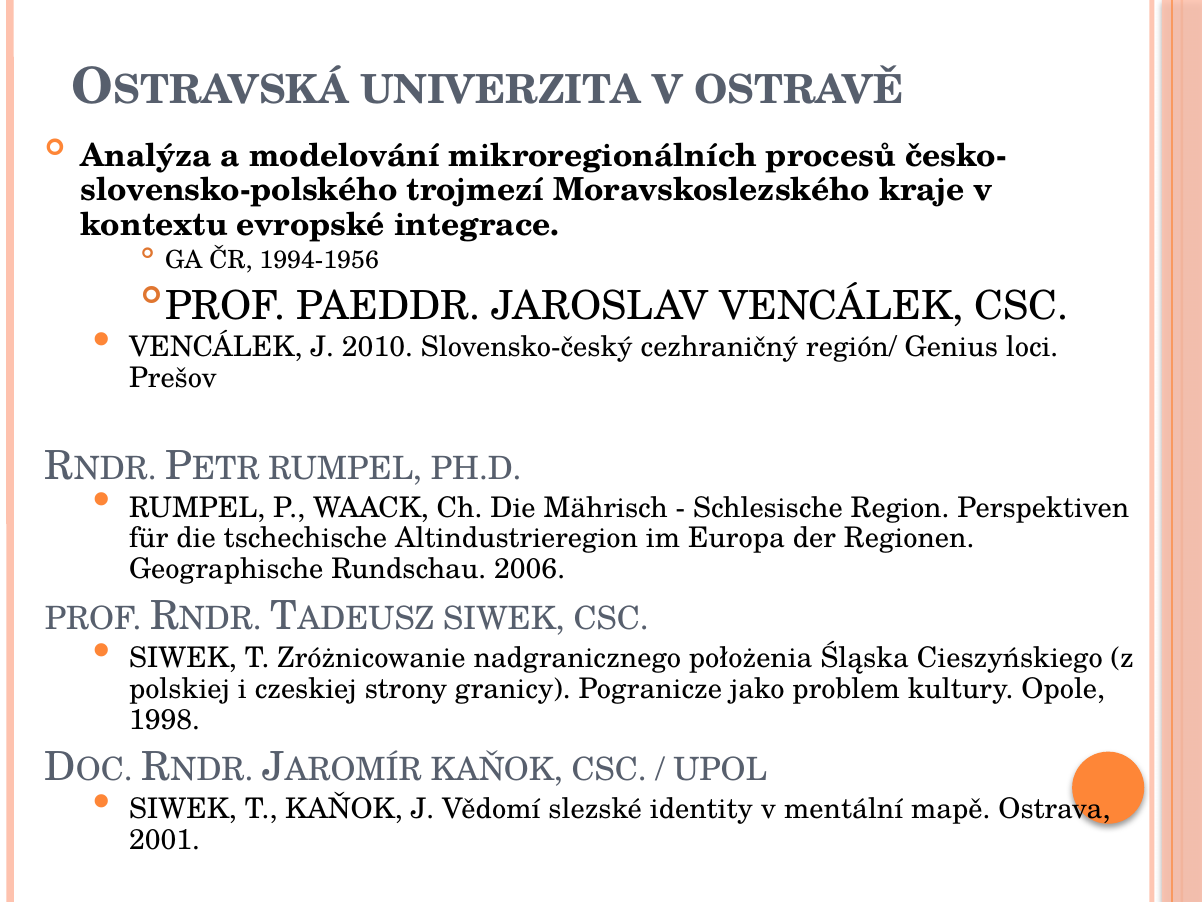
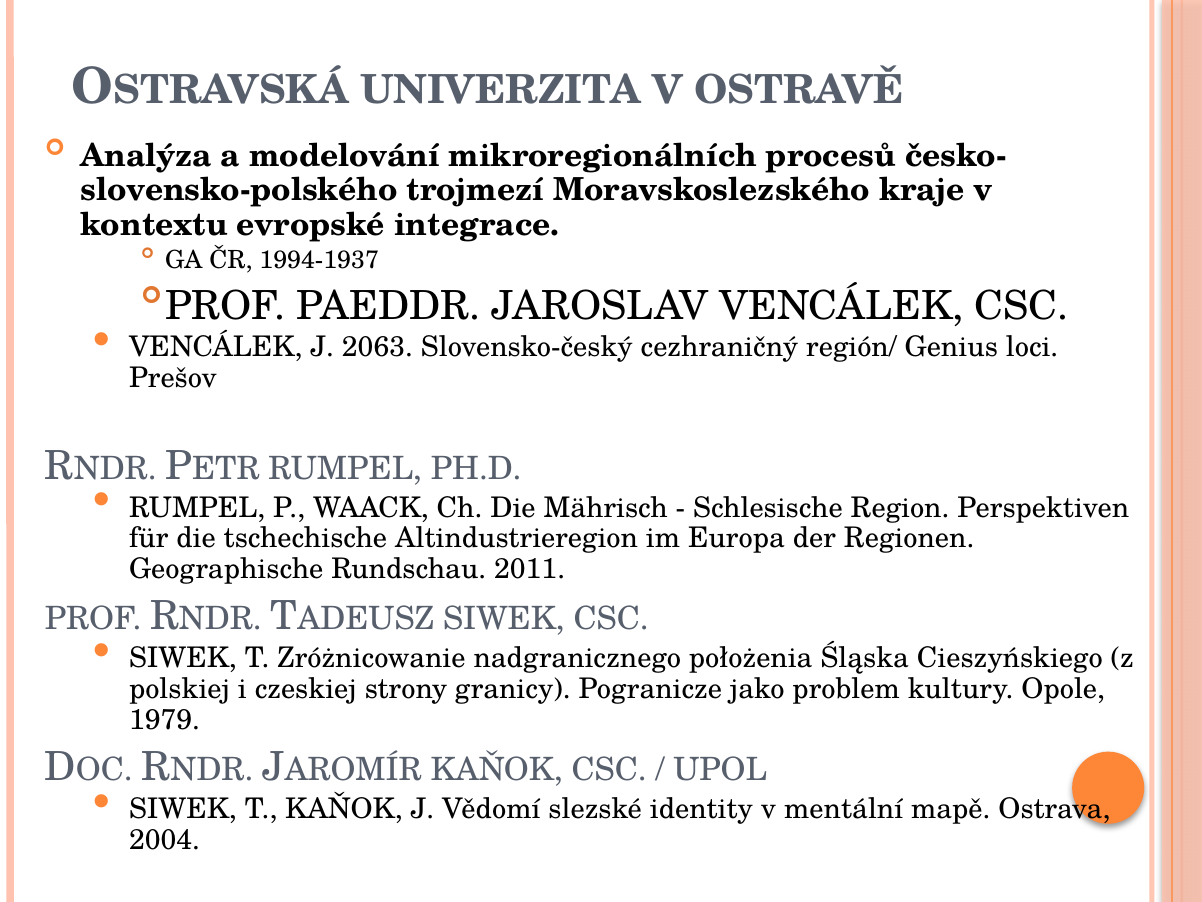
1994-1956: 1994-1956 -> 1994-1937 (319, 260)
2010: 2010 -> 2063 (377, 347)
2006: 2006 -> 2011 (530, 569)
1998: 1998 -> 1979 (165, 719)
2001: 2001 -> 2004 (165, 839)
